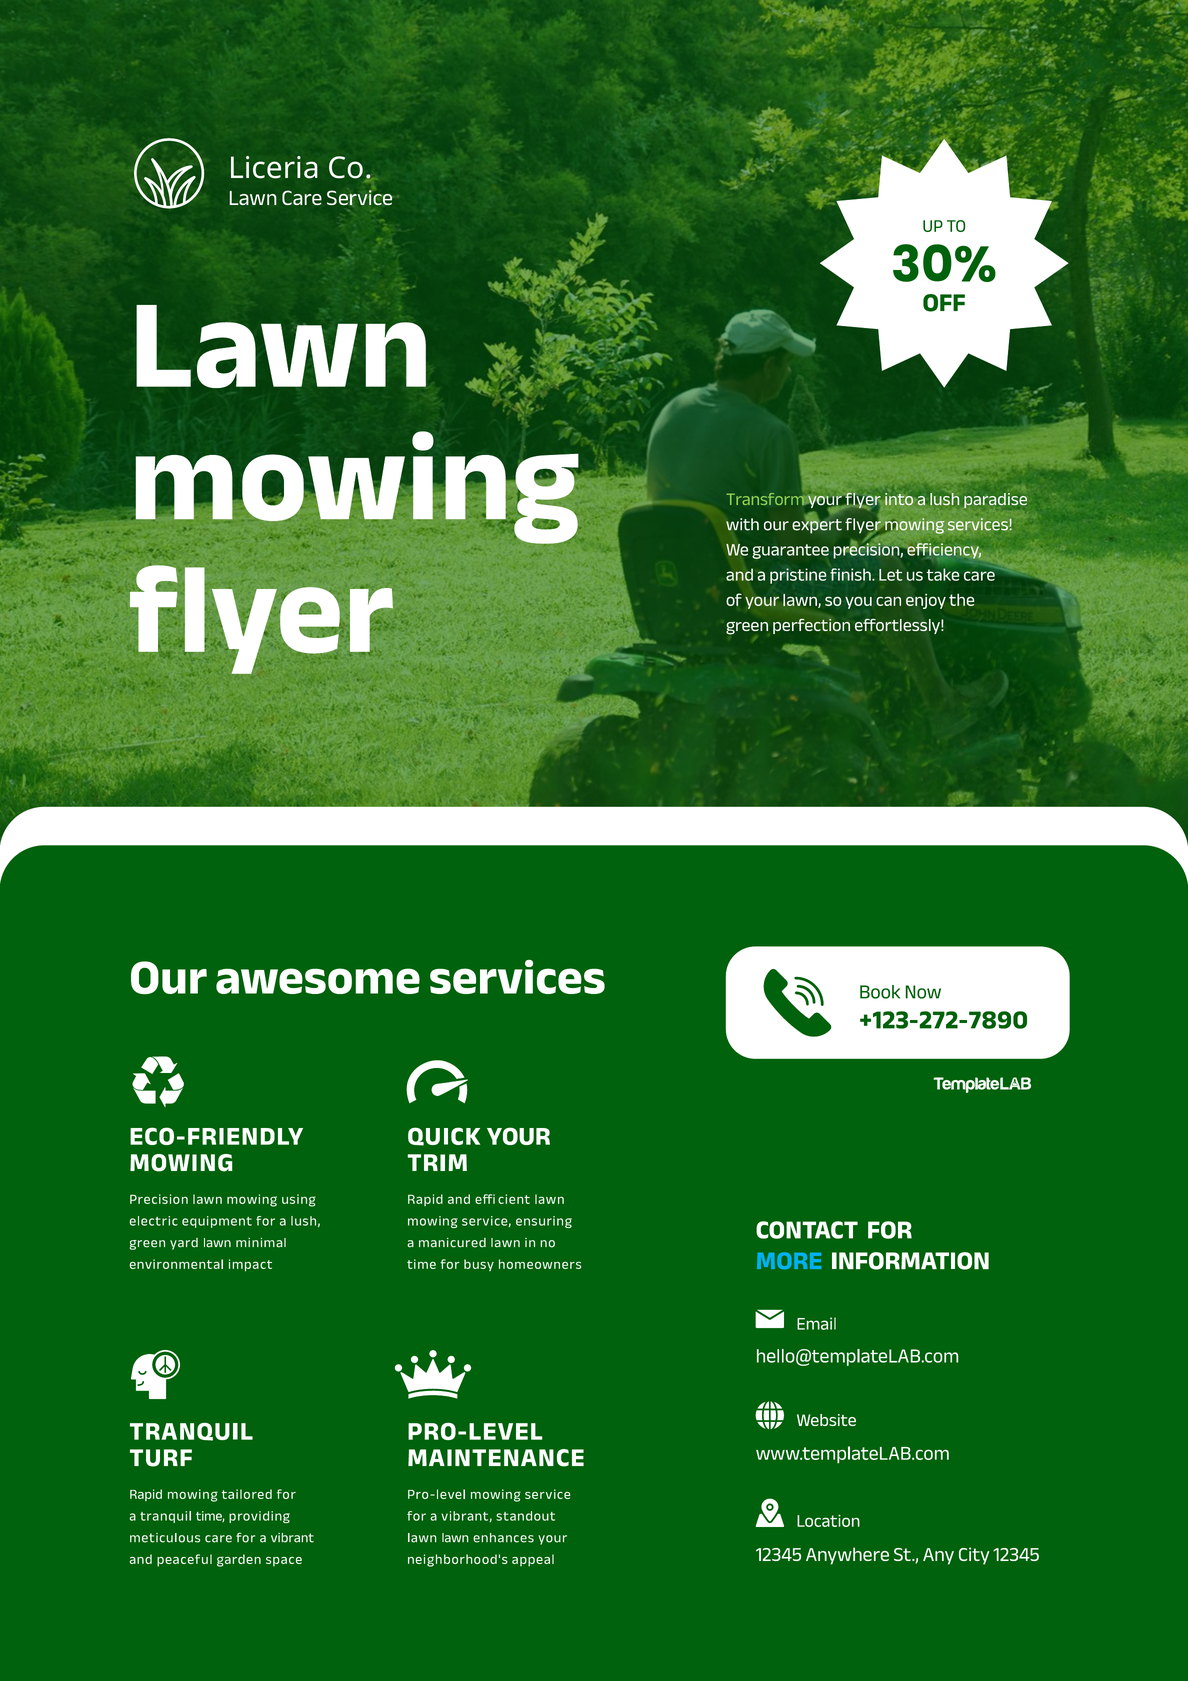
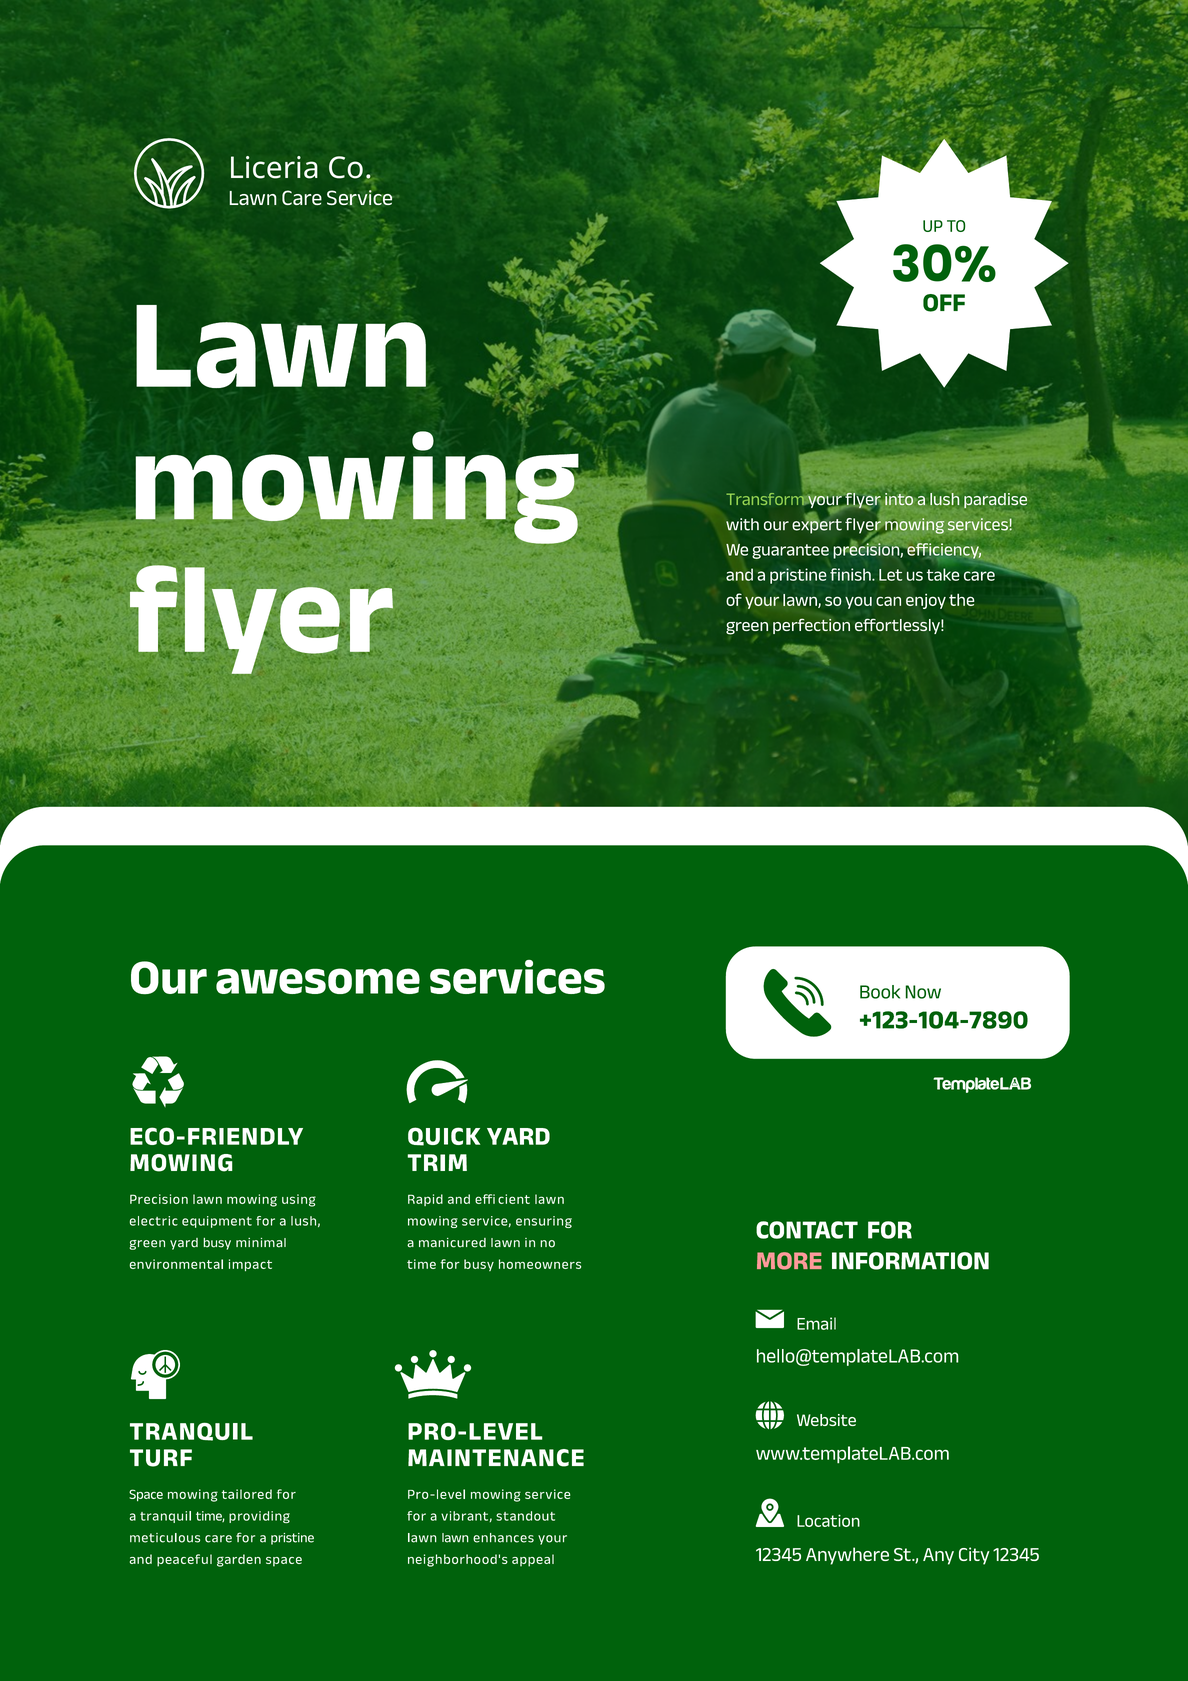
+123-272-7890: +123-272-7890 -> +123-104-7890 (944, 1020)
QUICK YOUR: YOUR -> YARD (519, 1136)
yard lawn: lawn -> busy (217, 1243)
MORE colour: light blue -> pink (789, 1261)
Rapid: Rapid -> Space (146, 1494)
care for a vibrant: vibrant -> pristine (292, 1538)
